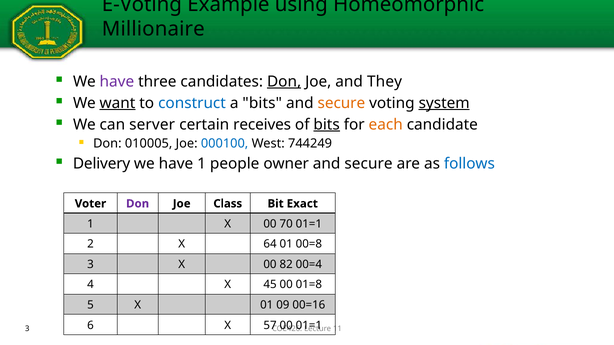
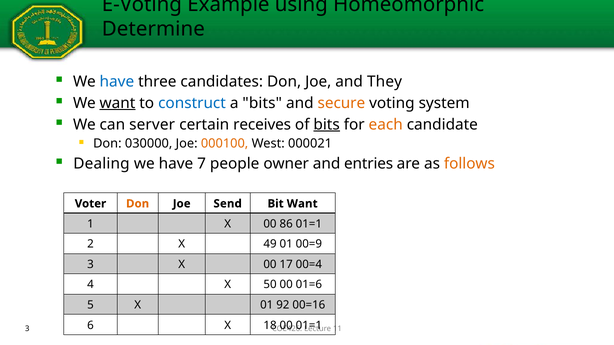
Millionaire: Millionaire -> Determine (153, 29)
have colour: purple -> blue (117, 82)
Don underline: present -> none (284, 82)
system underline: present -> none (444, 103)
010005: 010005 -> 030000 (149, 144)
000100 colour: blue -> orange (225, 144)
744249: 744249 -> 000021 (310, 144)
Delivery: Delivery -> Dealing (101, 164)
have 1: 1 -> 7 (202, 164)
secure: secure -> entries (369, 164)
follows colour: blue -> orange (469, 164)
Don colour: purple -> orange (138, 204)
Class: Class -> Send (228, 204)
Bit Exact: Exact -> Want (302, 204)
70: 70 -> 86 (286, 224)
64: 64 -> 49 (270, 244)
00=8: 00=8 -> 00=9 (309, 244)
82: 82 -> 17 (286, 265)
45: 45 -> 50 (270, 285)
01=8: 01=8 -> 01=6 (309, 285)
09: 09 -> 92 (283, 305)
57: 57 -> 18 (270, 326)
